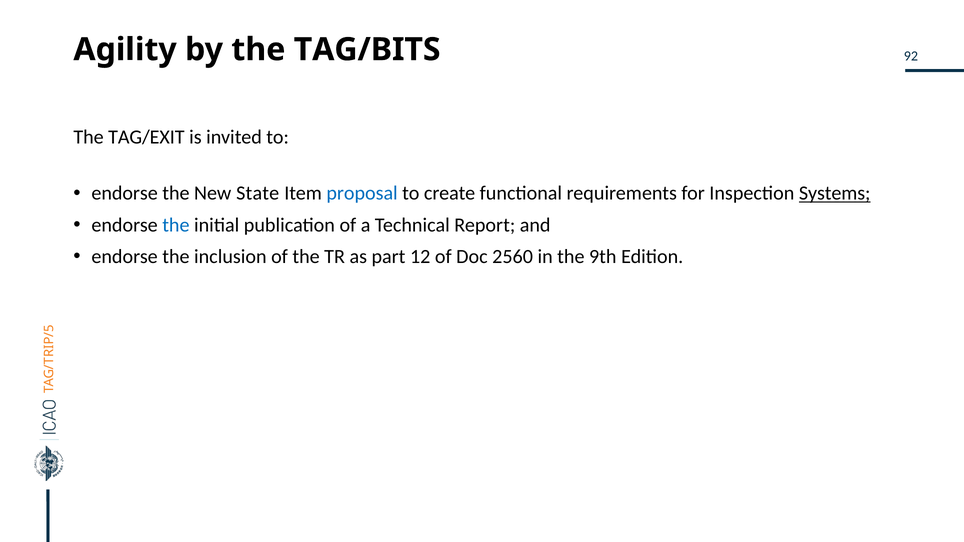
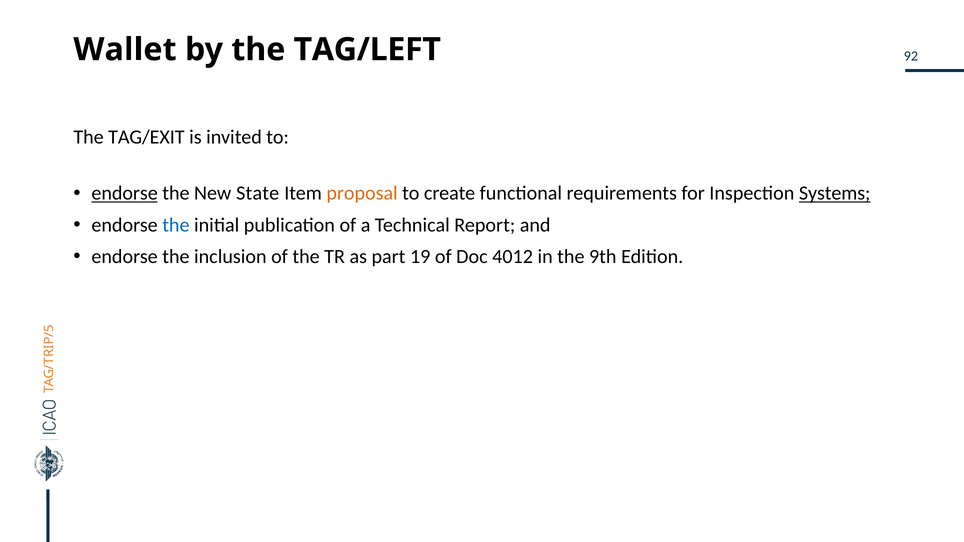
Agility: Agility -> Wallet (125, 50)
TAG/BITS: TAG/BITS -> TAG/LEFT (367, 50)
endorse underline: none -> present (125, 193)
proposal colour: blue -> orange (362, 193)
12: 12 -> 19 (420, 257)
2560: 2560 -> 4012 (513, 257)
